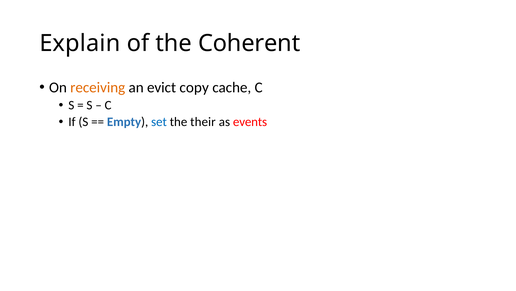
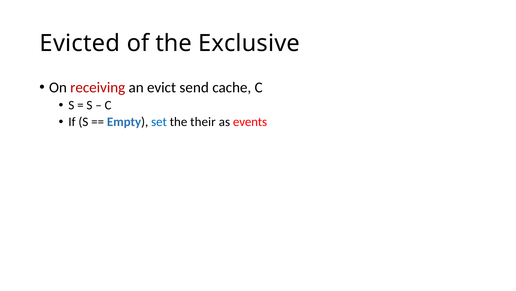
Explain: Explain -> Evicted (80, 43)
Coherent: Coherent -> Exclusive (249, 43)
receiving colour: orange -> red (98, 87)
copy: copy -> send (194, 87)
